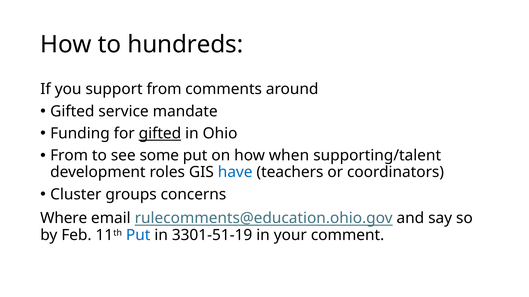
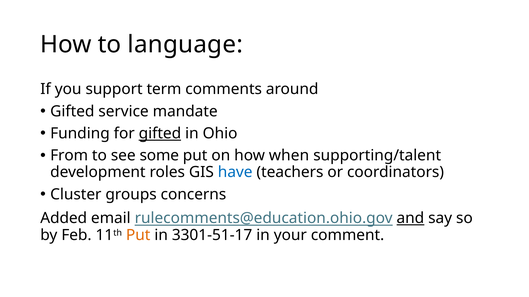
hundreds: hundreds -> language (185, 44)
support from: from -> term (164, 89)
Where: Where -> Added (64, 219)
and underline: none -> present (410, 219)
Put colour: blue -> orange (138, 236)
3301-51-19: 3301-51-19 -> 3301-51-17 (212, 236)
